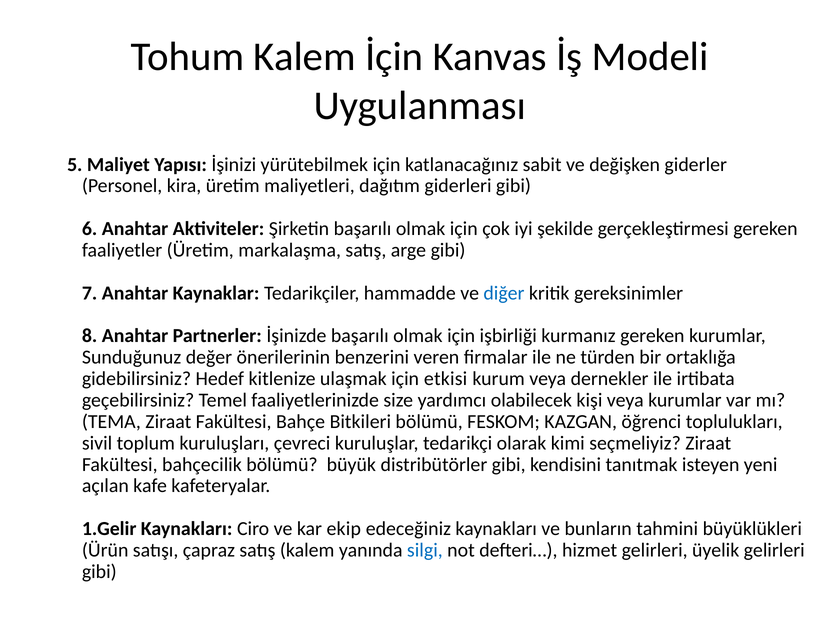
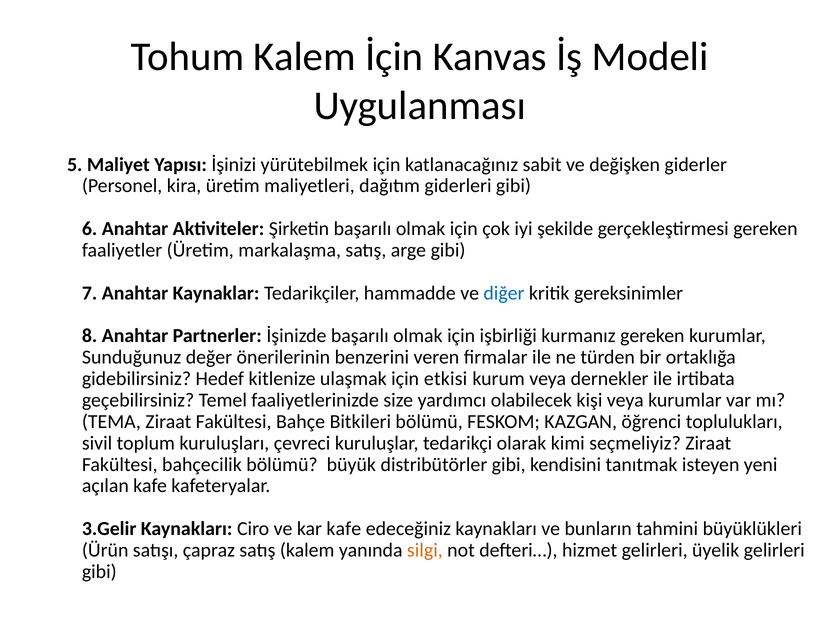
1.Gelir: 1.Gelir -> 3.Gelir (109, 529)
kar ekip: ekip -> kafe (344, 529)
silgi colour: blue -> orange (425, 550)
